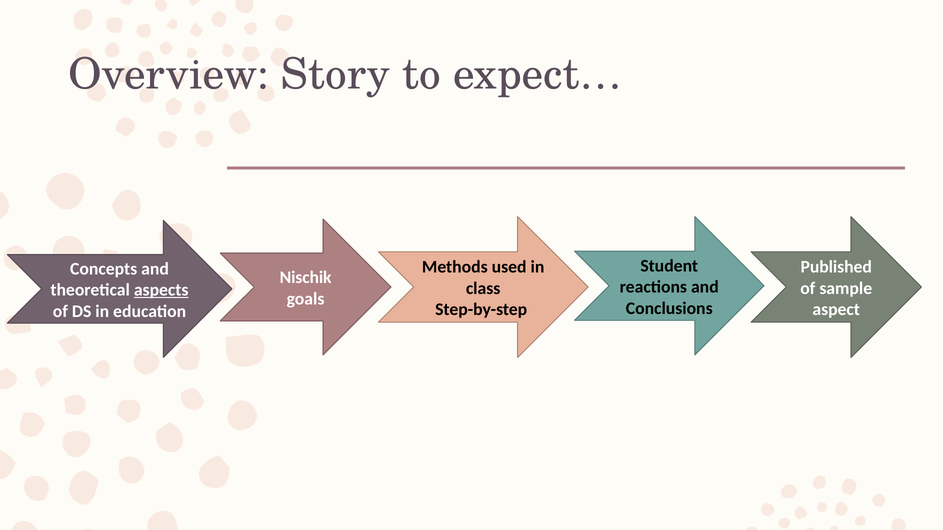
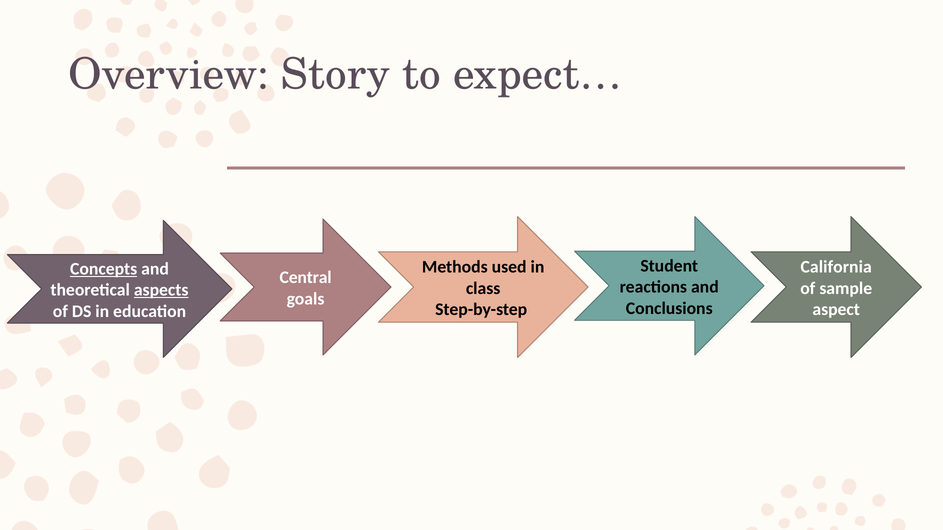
Published: Published -> California (836, 267)
Concepts underline: none -> present (104, 269)
Nischik: Nischik -> Central (306, 278)
